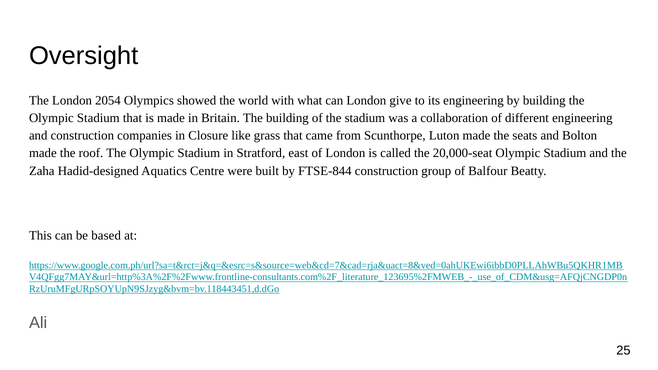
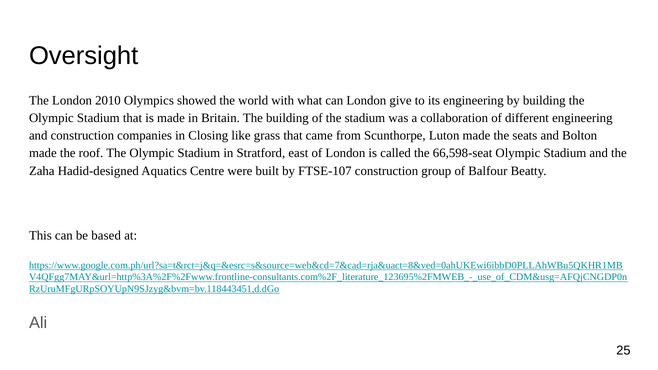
2054: 2054 -> 2010 (108, 100)
Closure: Closure -> Closing (208, 136)
20,000-seat: 20,000-seat -> 66,598-seat (463, 153)
FTSE-844: FTSE-844 -> FTSE-107 (325, 171)
